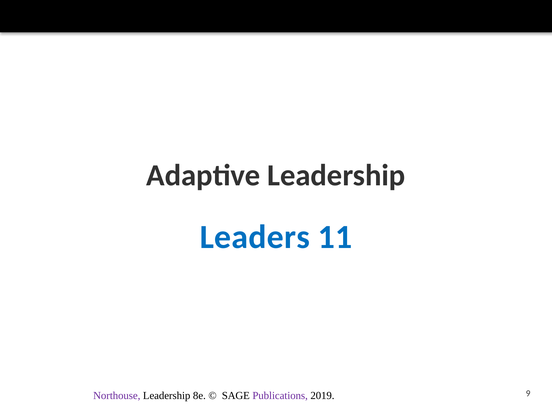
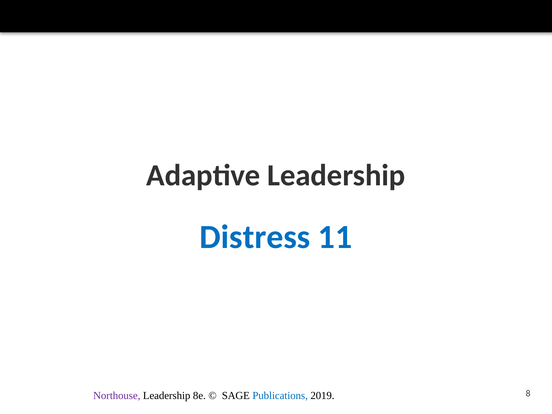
Leaders: Leaders -> Distress (255, 237)
Publications colour: purple -> blue (280, 395)
9: 9 -> 8 (528, 394)
